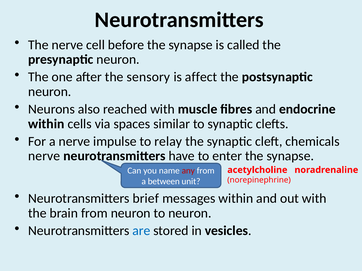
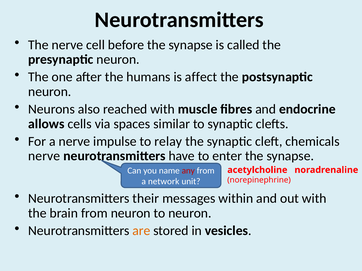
sensory: sensory -> humans (148, 77)
within: within -> allows (46, 124)
between: between -> network (164, 182)
brief: brief -> their (146, 199)
are colour: blue -> orange (141, 231)
